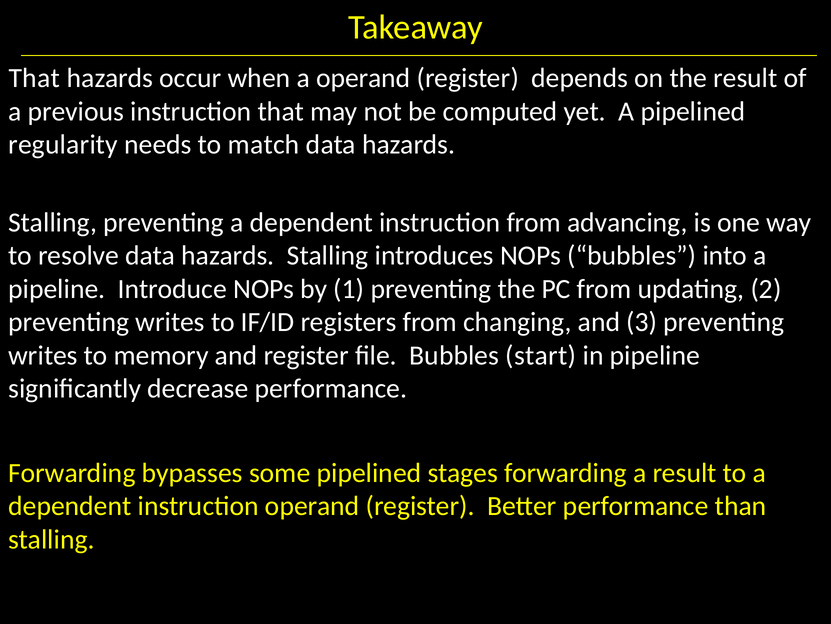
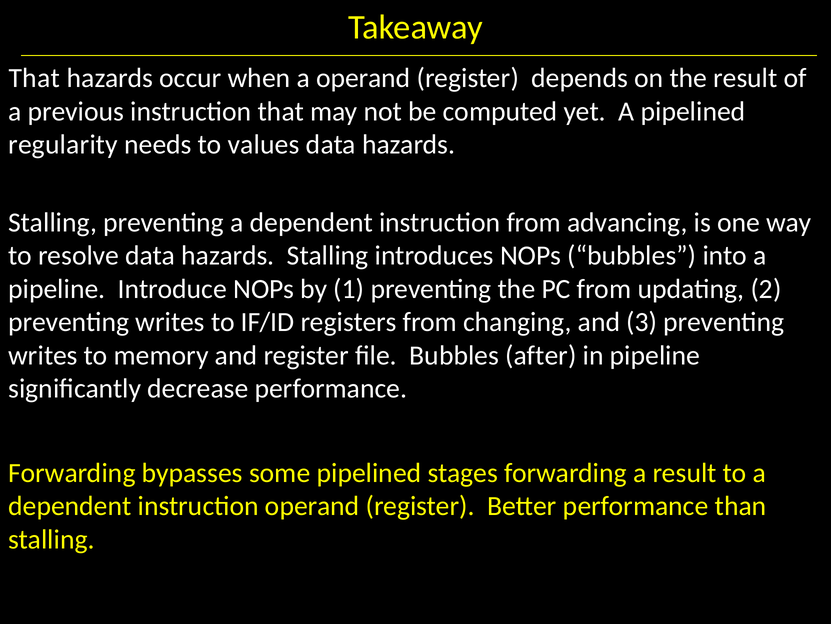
match: match -> values (264, 145)
start: start -> after (541, 355)
